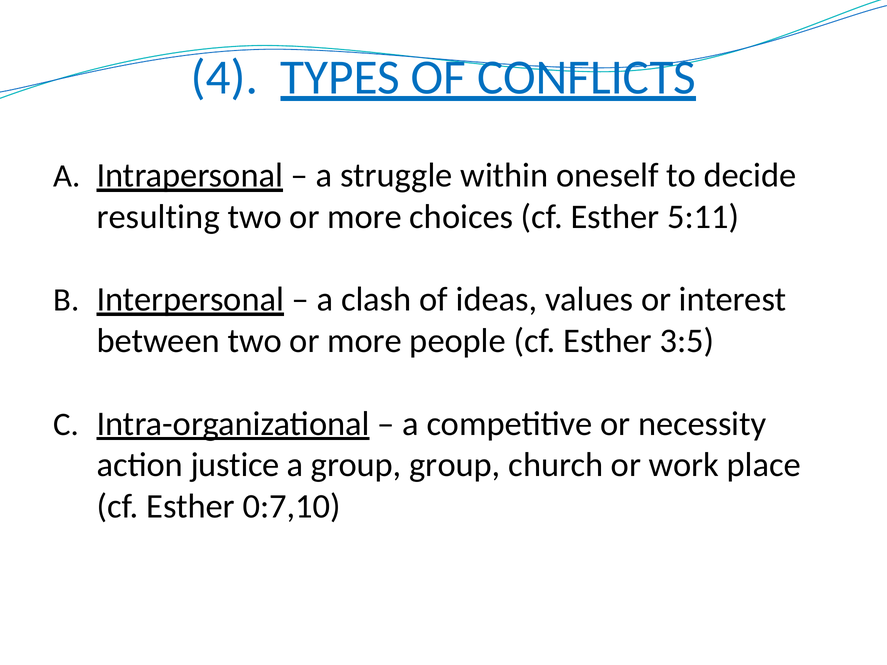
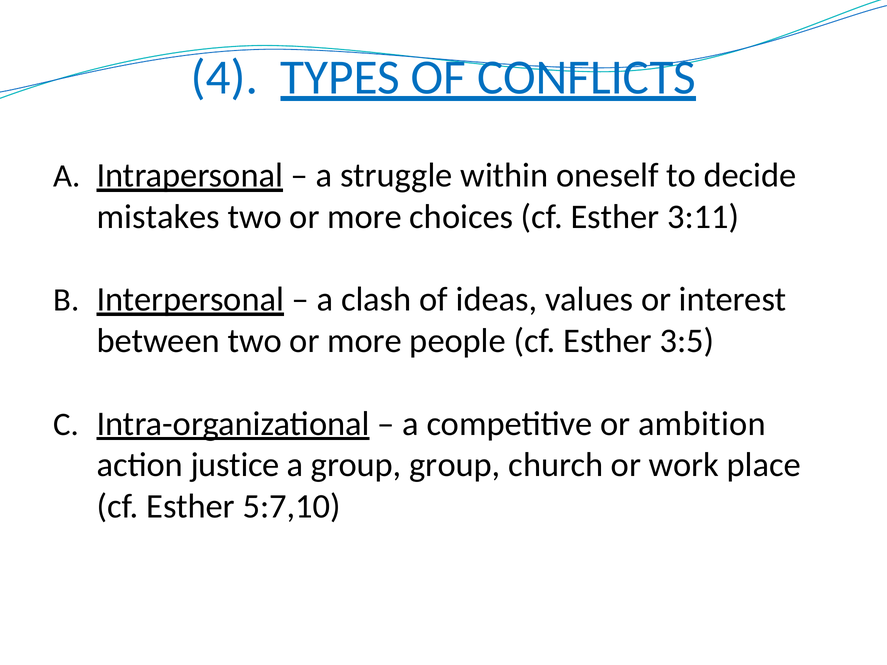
resulting: resulting -> mistakes (158, 217)
5:11: 5:11 -> 3:11 (703, 217)
necessity: necessity -> ambition (702, 424)
0:7,10: 0:7,10 -> 5:7,10 (292, 507)
